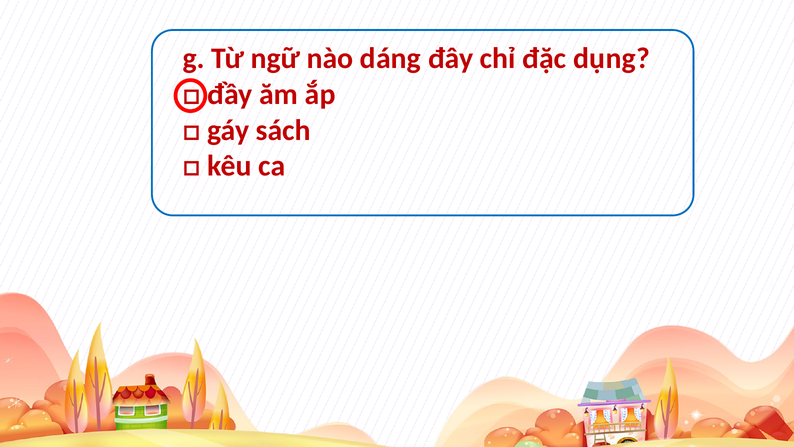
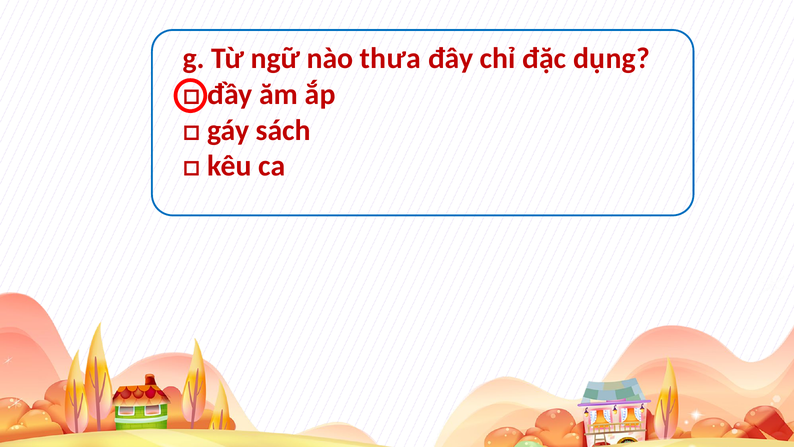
dáng: dáng -> thưa (390, 59)
